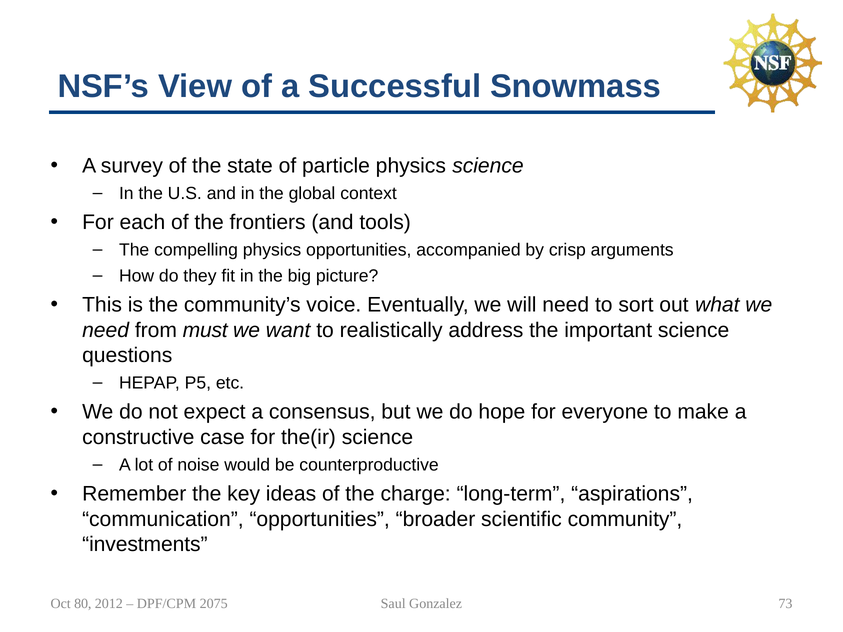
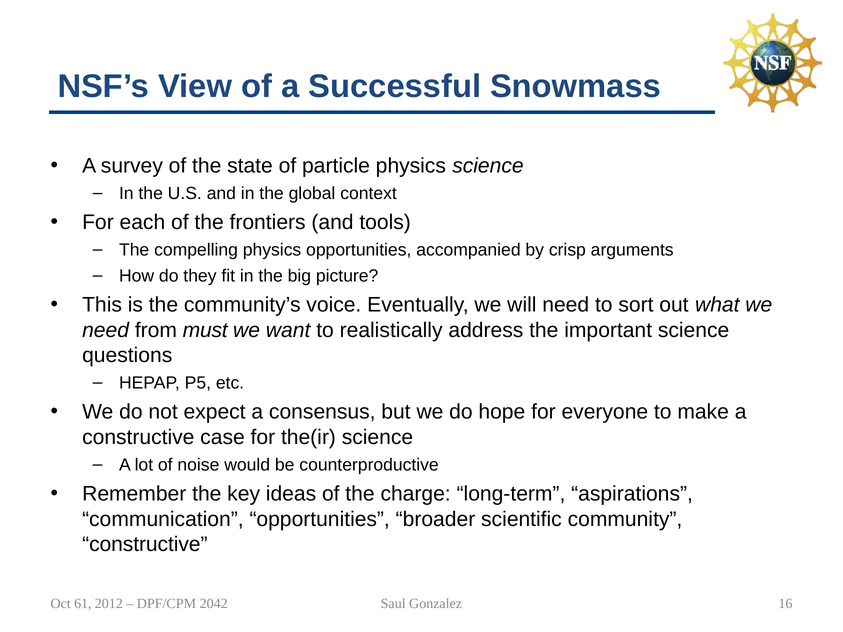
investments: investments -> constructive (145, 545)
80: 80 -> 61 (83, 604)
2075: 2075 -> 2042 (214, 604)
73: 73 -> 16 (785, 604)
